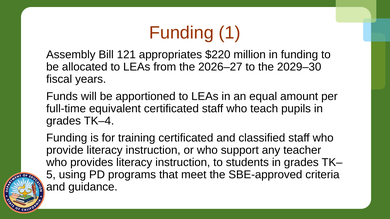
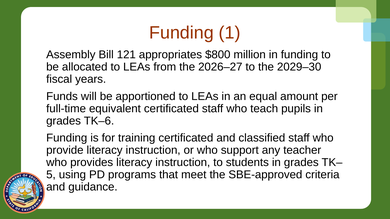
$220: $220 -> $800 (218, 55)
TK‒4: TK‒4 -> TK‒6 (99, 121)
